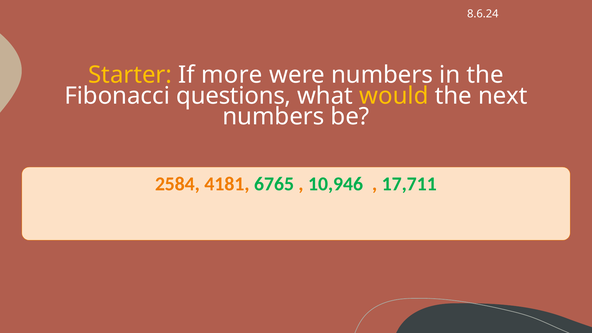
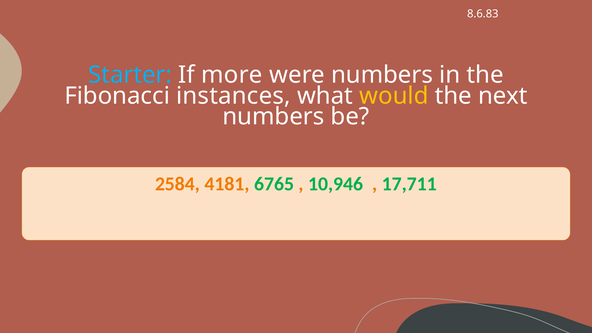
8.6.24: 8.6.24 -> 8.6.83 (483, 14)
Starter colour: yellow -> light blue (130, 75)
questions: questions -> instances (233, 96)
